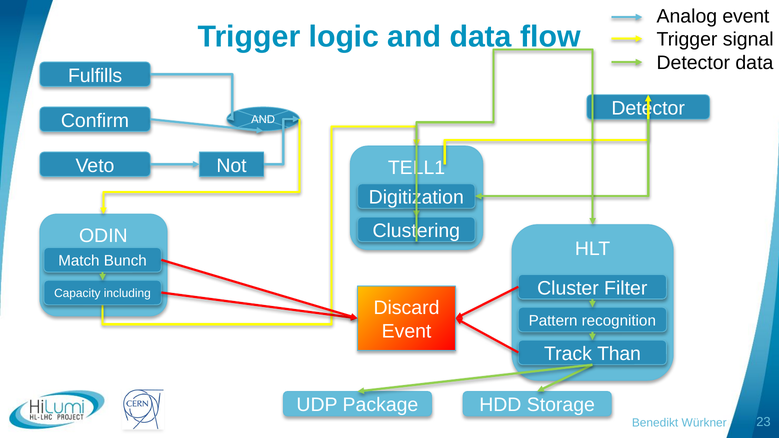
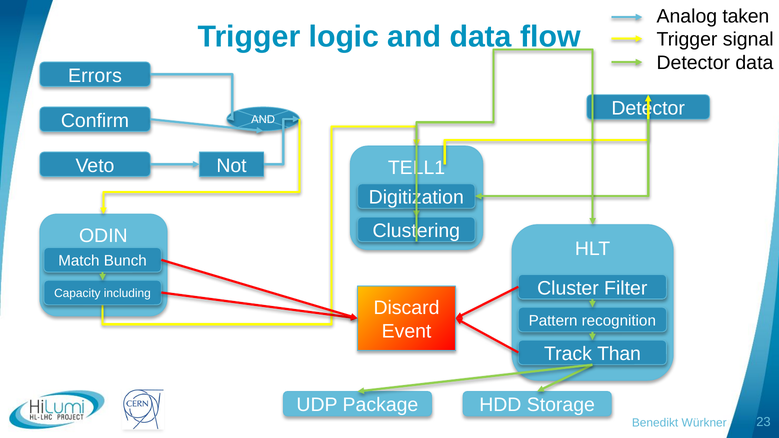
Analog event: event -> taken (746, 16)
Fulfills: Fulfills -> Errors (95, 76)
